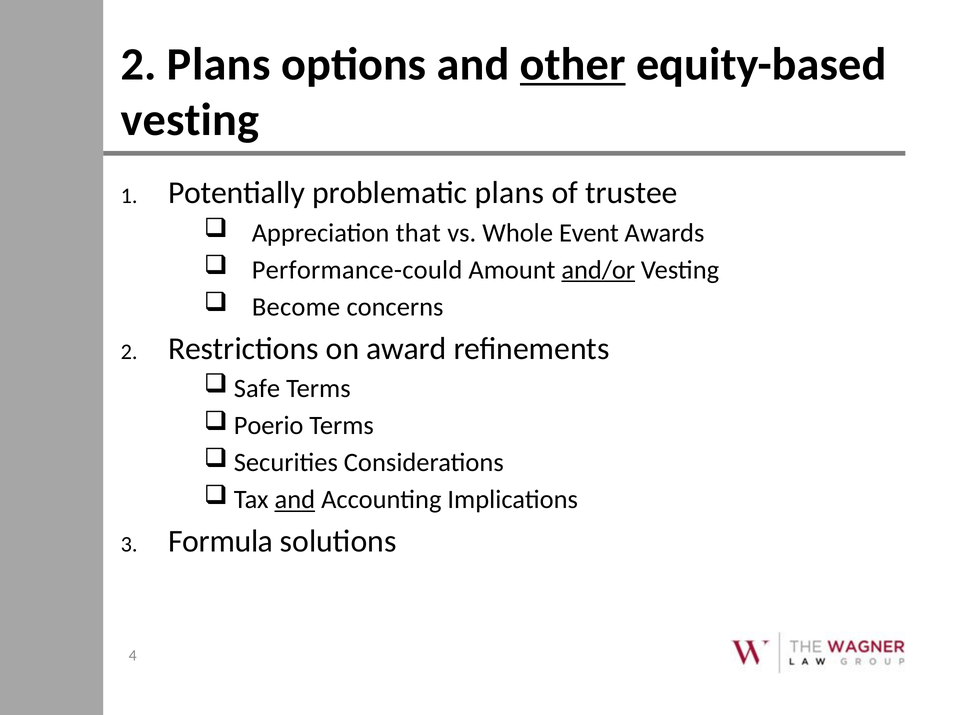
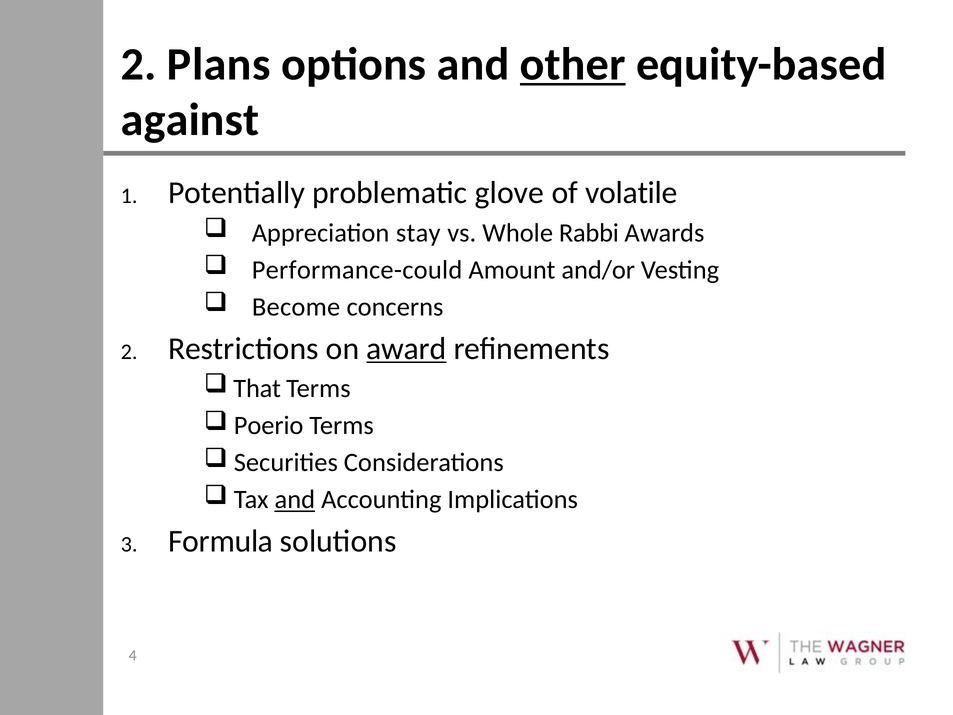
vesting: vesting -> against (190, 120)
problematic plans: plans -> glove (509, 193)
trustee: trustee -> volatile (631, 193)
that: that -> stay (418, 233)
Event: Event -> Rabbi (589, 233)
and/or underline: present -> none (598, 270)
award underline: none -> present (406, 349)
Safe: Safe -> That (257, 388)
